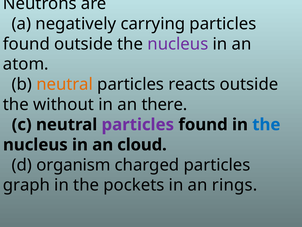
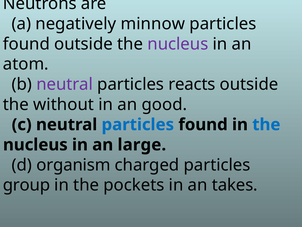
carrying: carrying -> minnow (153, 24)
neutral colour: orange -> purple (65, 84)
there: there -> good (164, 104)
particles colour: purple -> blue (138, 124)
cloud: cloud -> large (142, 145)
graph: graph -> group (26, 185)
rings: rings -> takes (235, 185)
